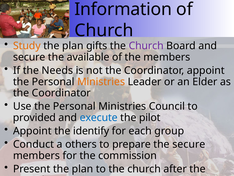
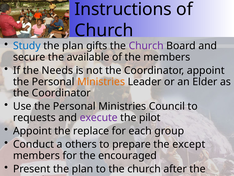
Information: Information -> Instructions (123, 9)
Study colour: orange -> blue (27, 46)
provided: provided -> requests (34, 117)
execute colour: blue -> purple (99, 117)
identify: identify -> replace (91, 131)
the secure: secure -> except (189, 144)
commission: commission -> encouraged (128, 155)
